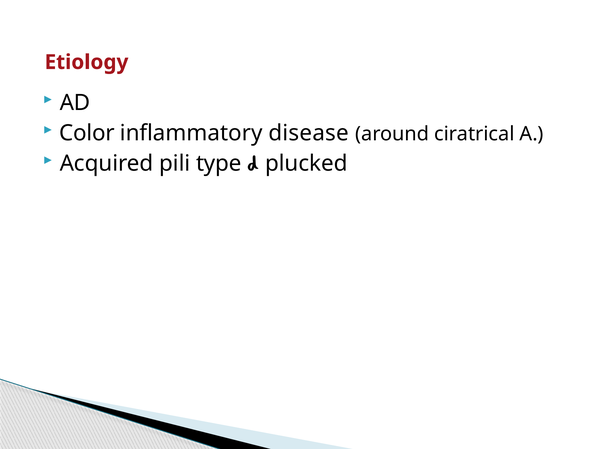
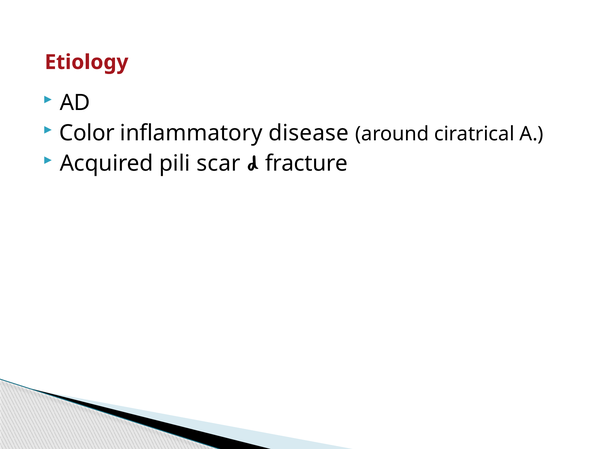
type: type -> scar (218, 163)
plucked: plucked -> fracture (306, 163)
